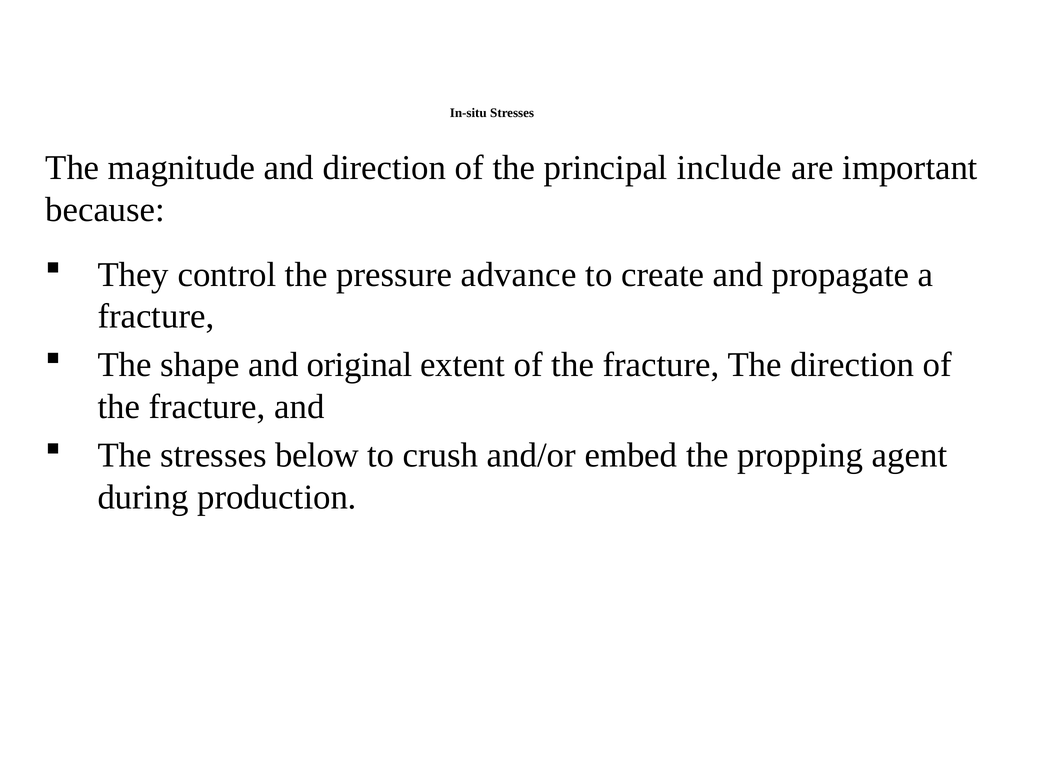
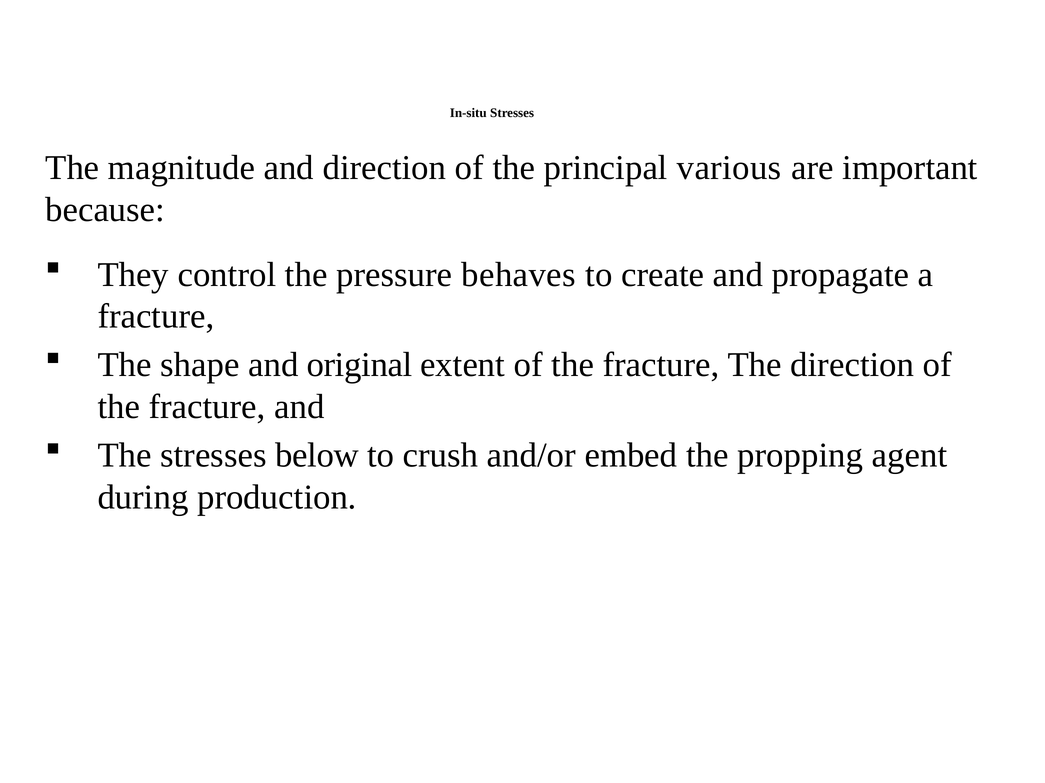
include: include -> various (729, 168)
advance: advance -> behaves (519, 275)
